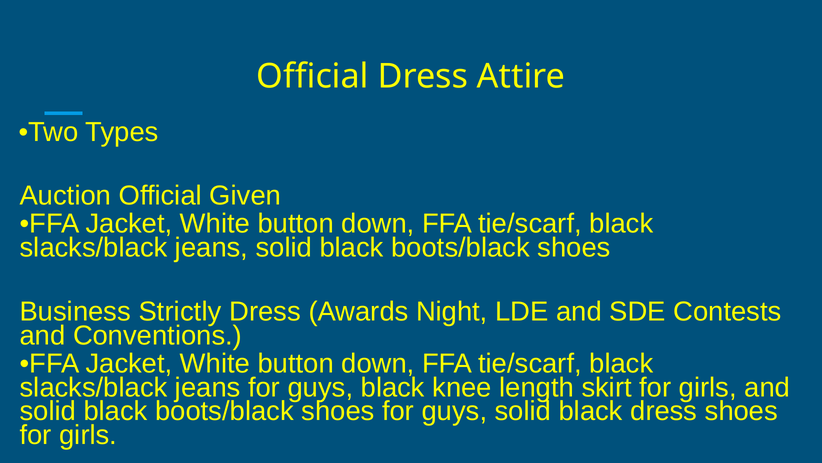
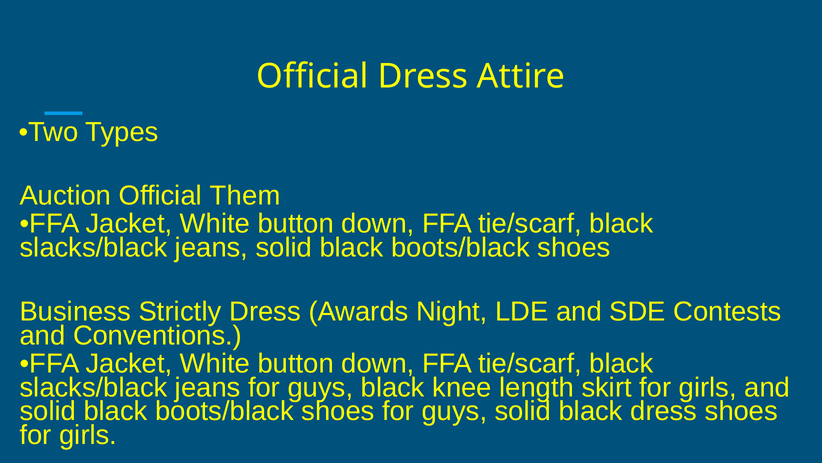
Given: Given -> Them (245, 195)
